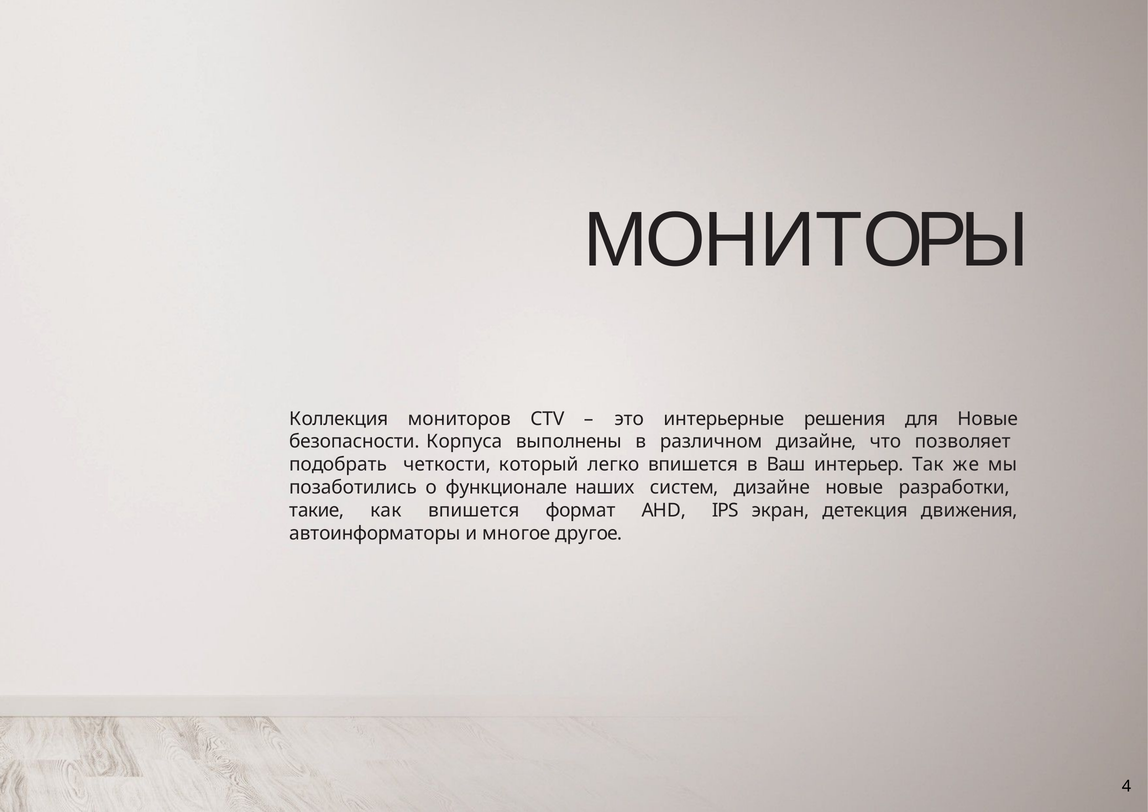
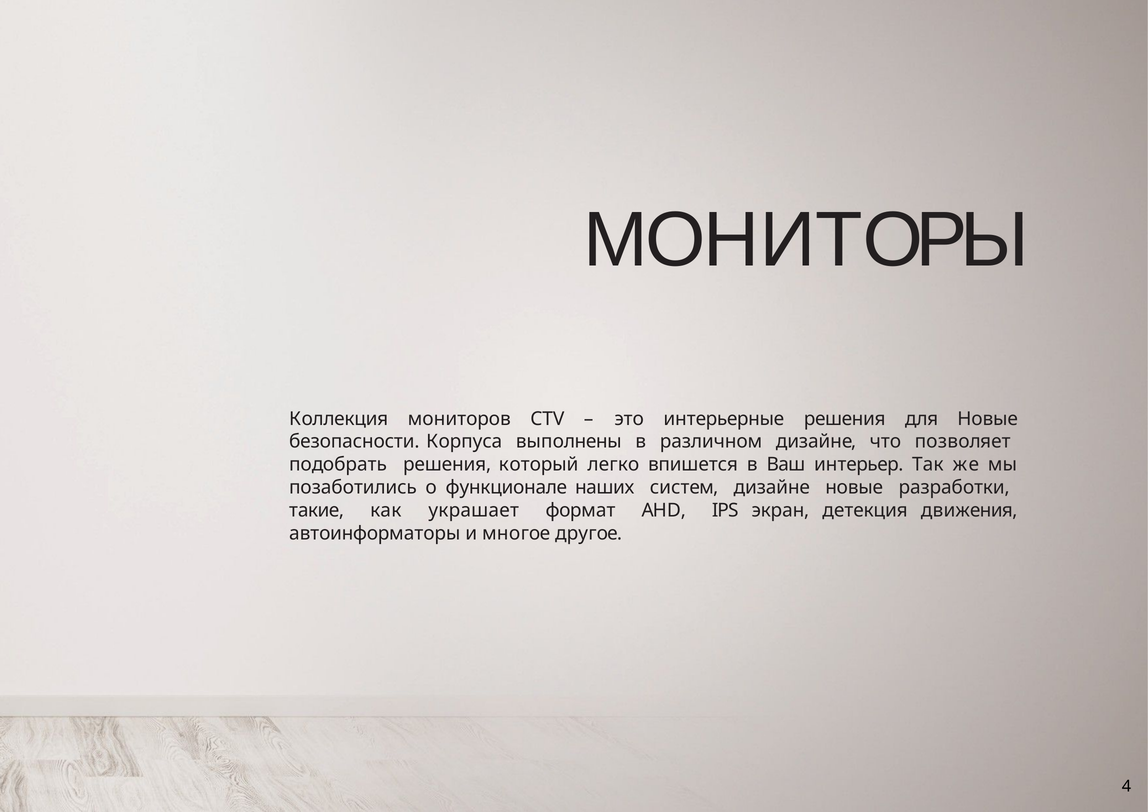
подобрать четкости: четкости -> решения (447, 465)
как впишется: впишется -> украшает (474, 510)
